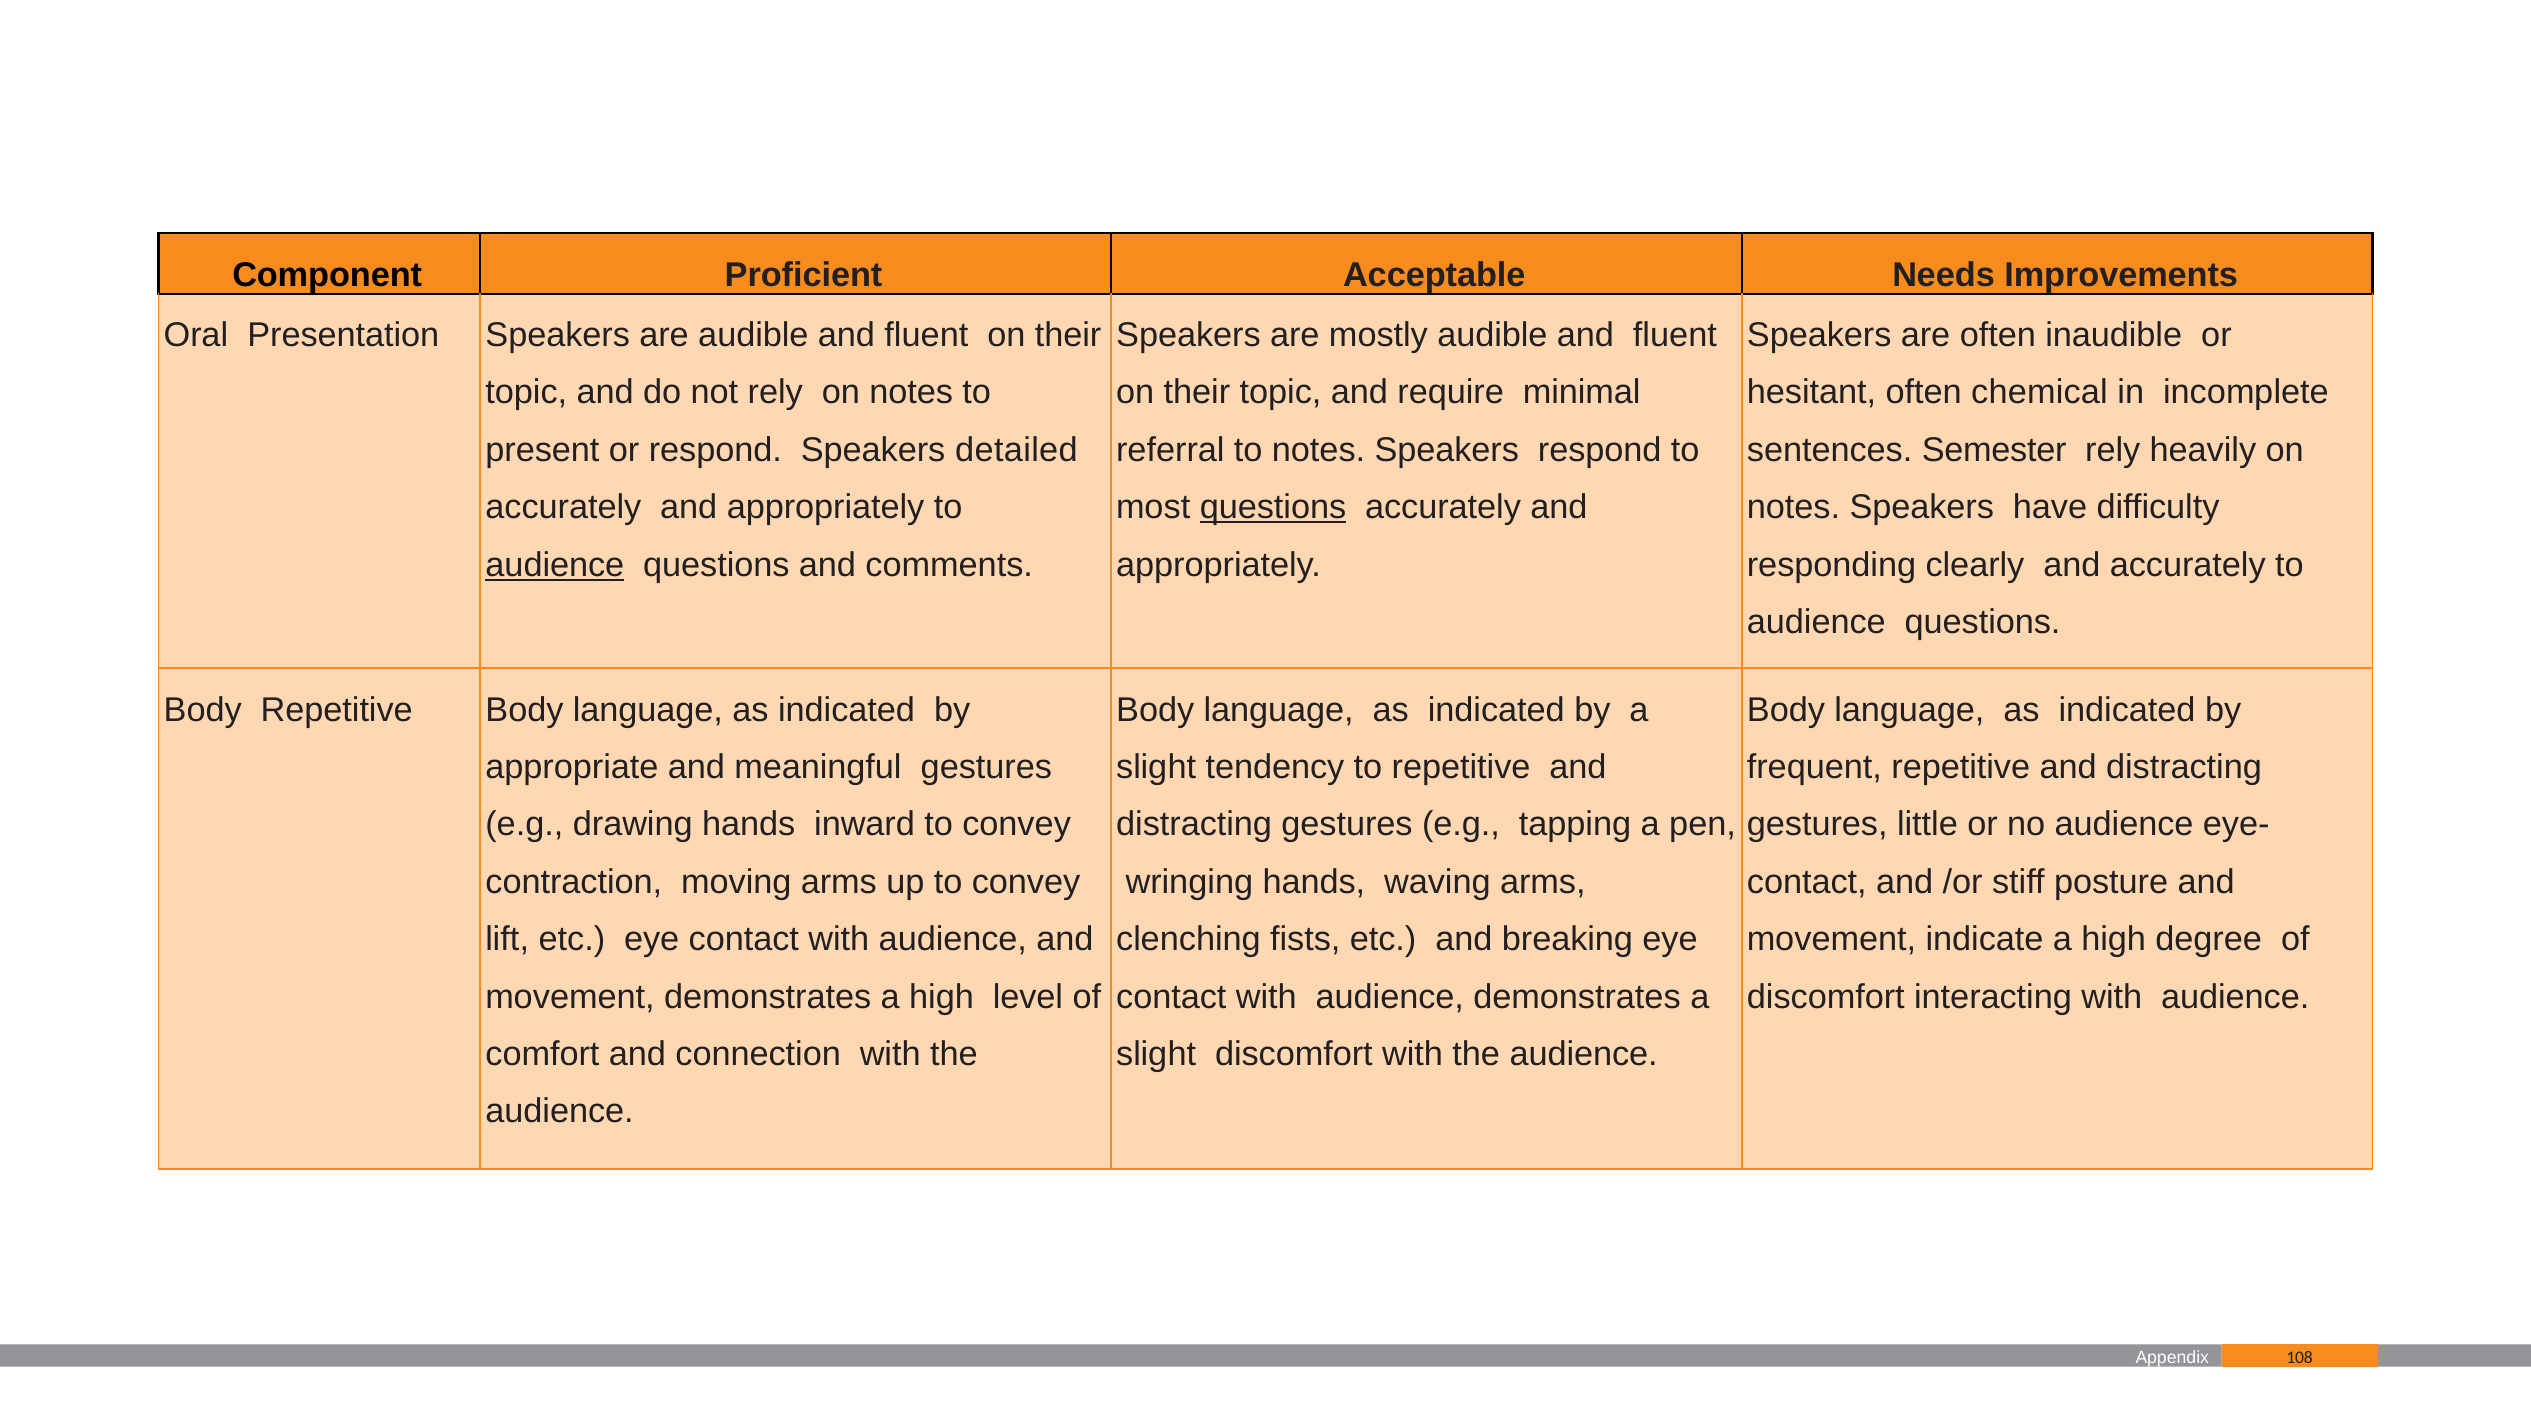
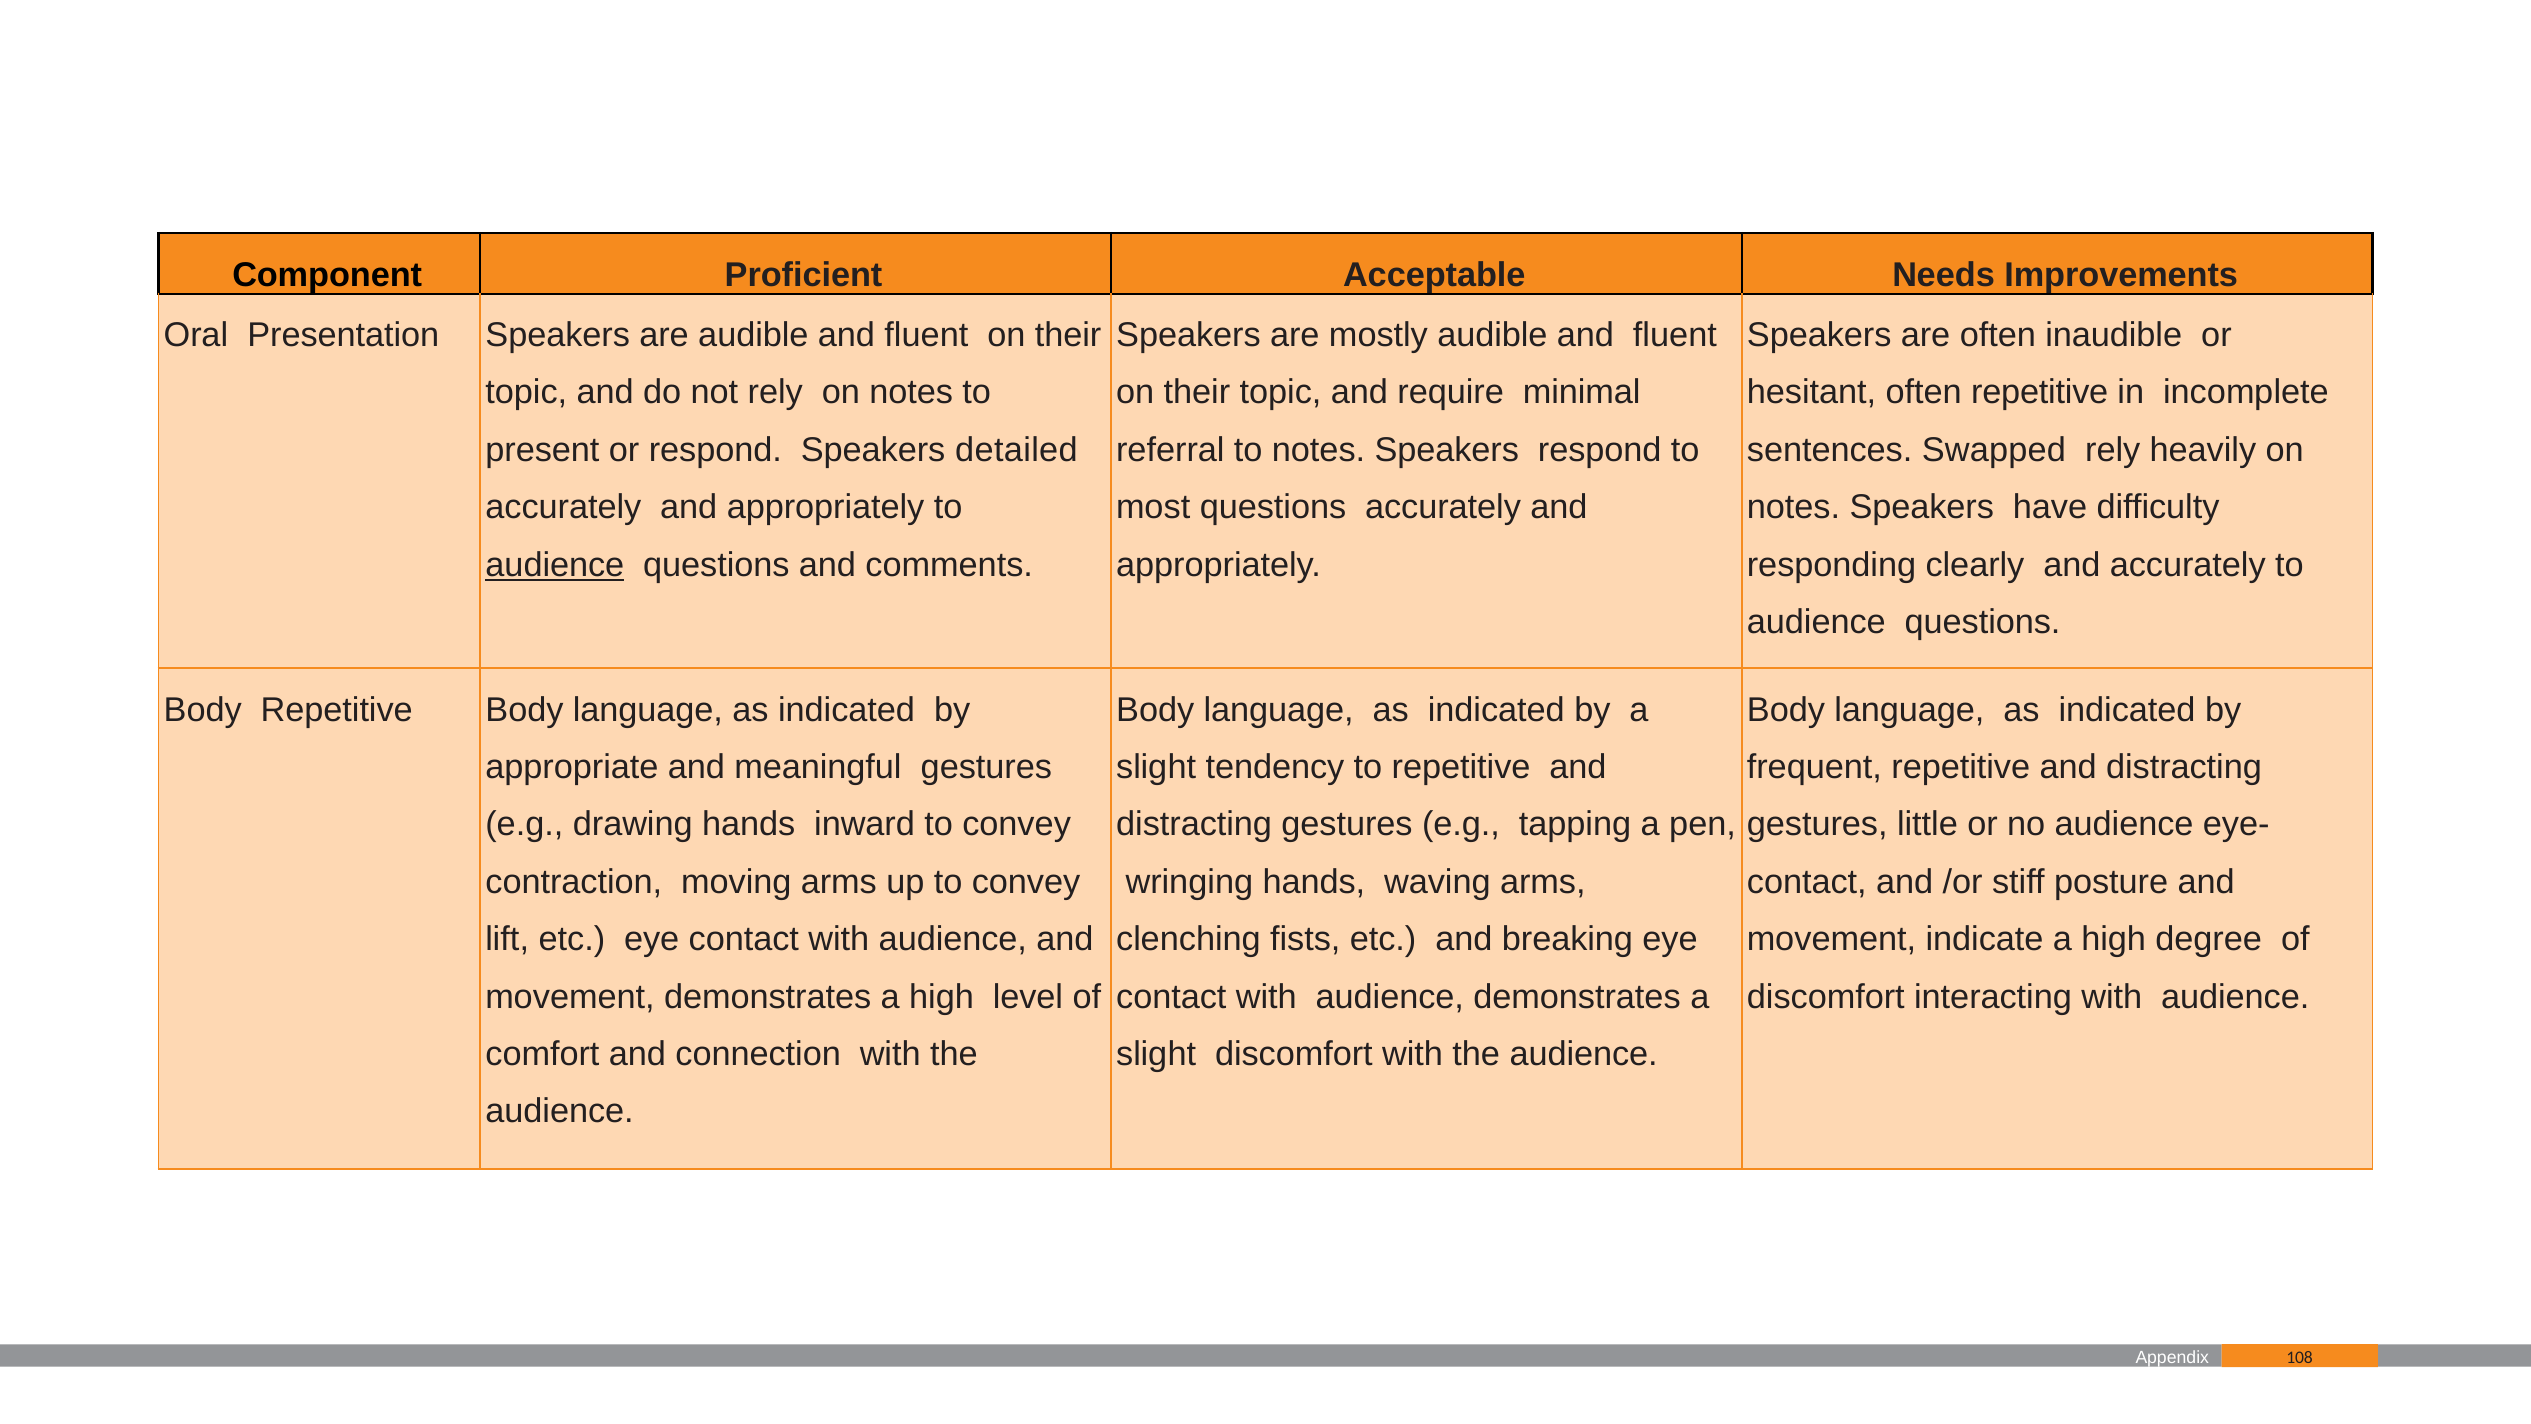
often chemical: chemical -> repetitive (2040, 392)
Semester: Semester -> Swapped (1994, 450)
questions underline: present -> none (1273, 507)
